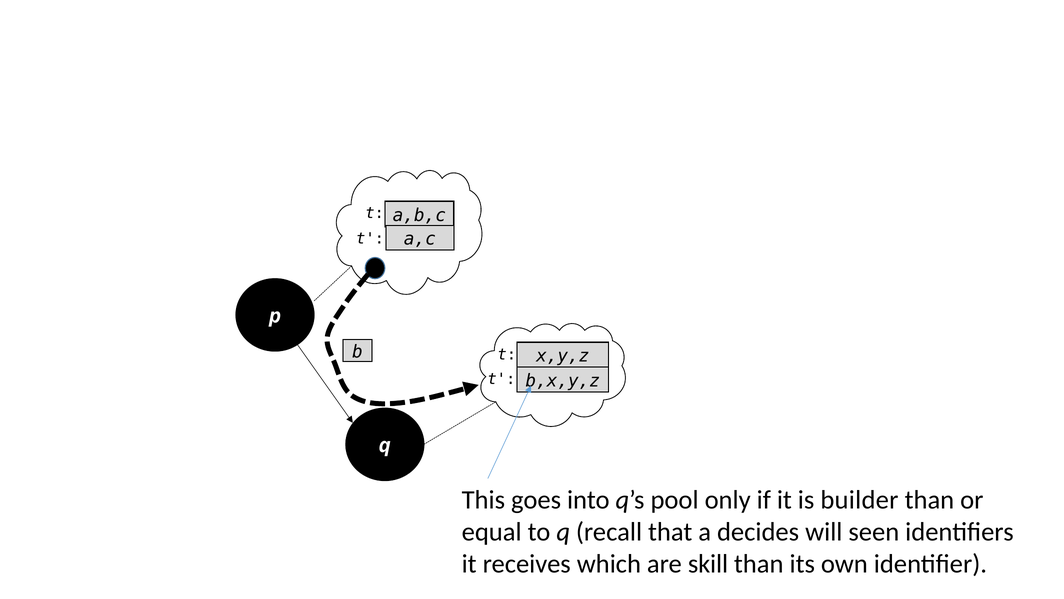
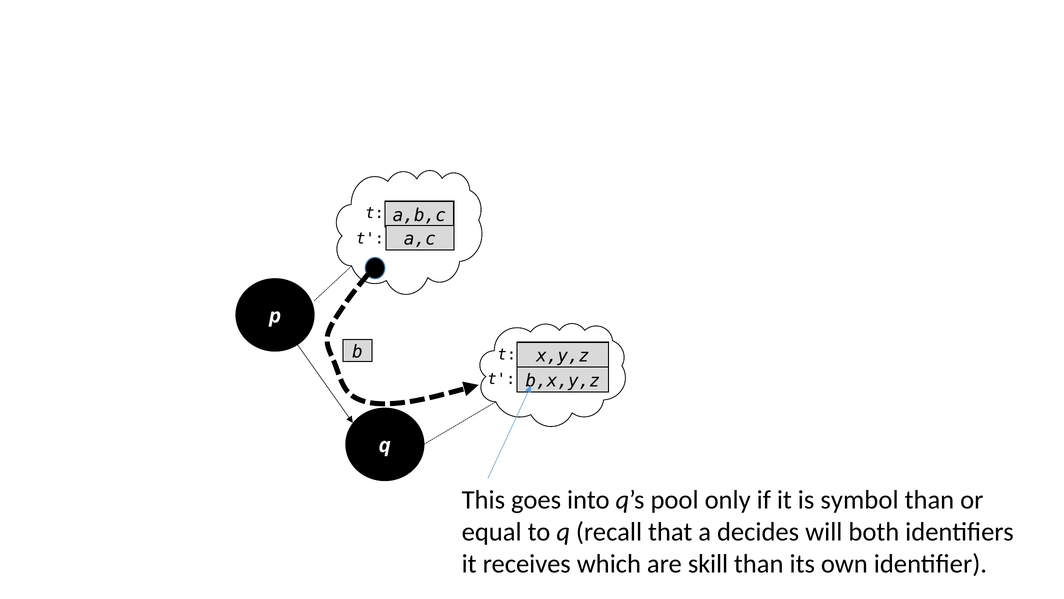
builder: builder -> symbol (859, 500)
seen: seen -> both (874, 532)
